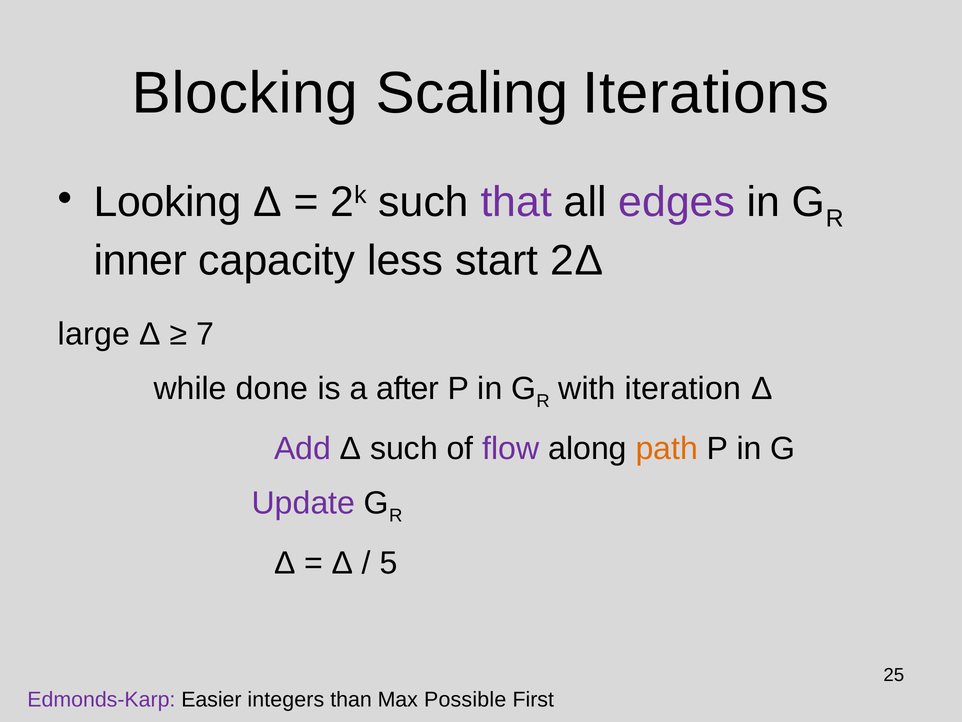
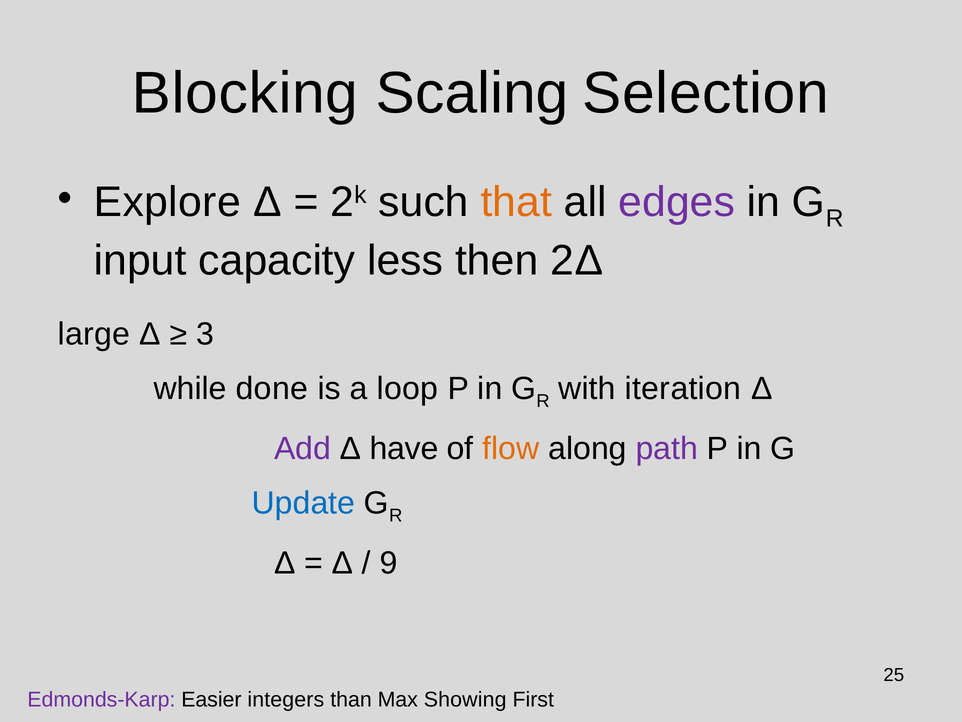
Iterations: Iterations -> Selection (706, 93)
Looking: Looking -> Explore (167, 202)
that colour: purple -> orange (516, 202)
inner: inner -> input (140, 260)
start: start -> then (497, 260)
7: 7 -> 3 (205, 334)
after: after -> loop (407, 388)
Δ such: such -> have (404, 448)
flow colour: purple -> orange (511, 448)
path colour: orange -> purple (667, 448)
Update colour: purple -> blue (303, 503)
5: 5 -> 9 (389, 563)
Possible: Possible -> Showing (465, 699)
